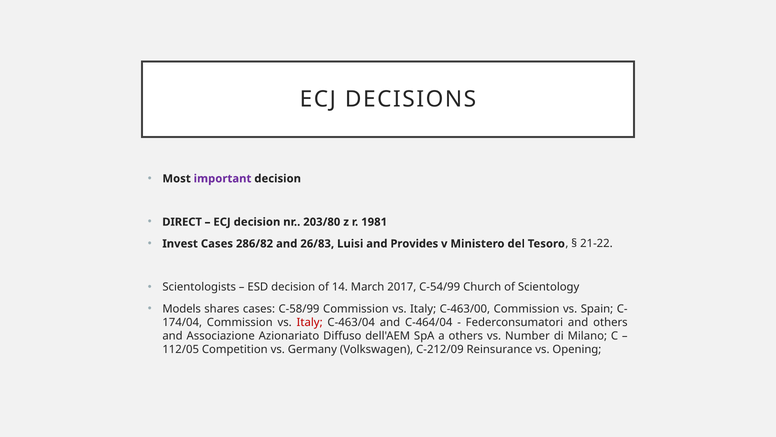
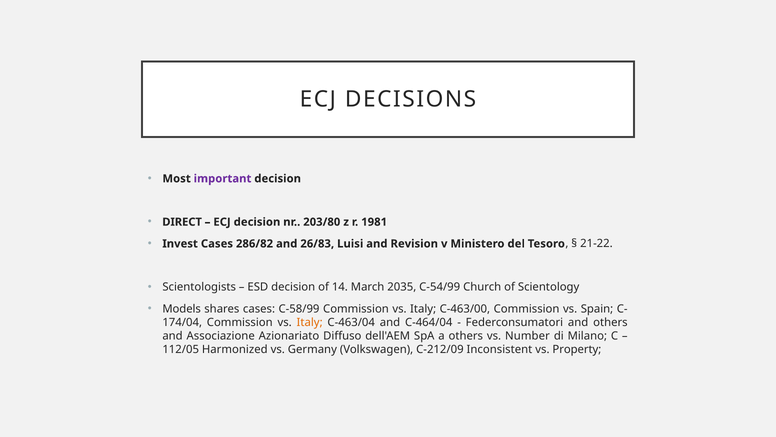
Provides: Provides -> Revision (414, 243)
2017: 2017 -> 2035 (402, 287)
Italy colour: red -> orange (310, 322)
Competition: Competition -> Harmonized (235, 349)
Reinsurance: Reinsurance -> Inconsistent (499, 349)
Opening: Opening -> Property (577, 349)
